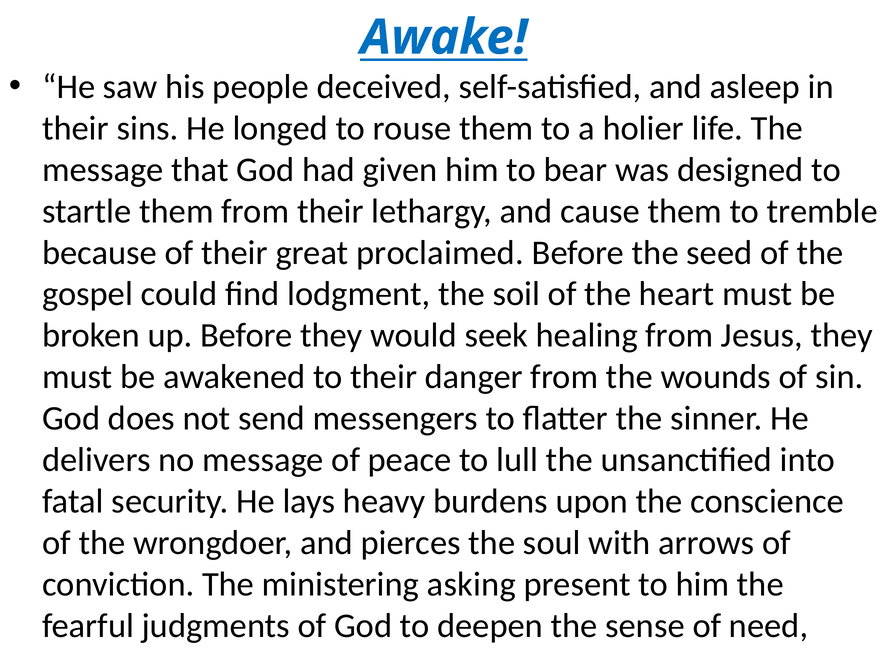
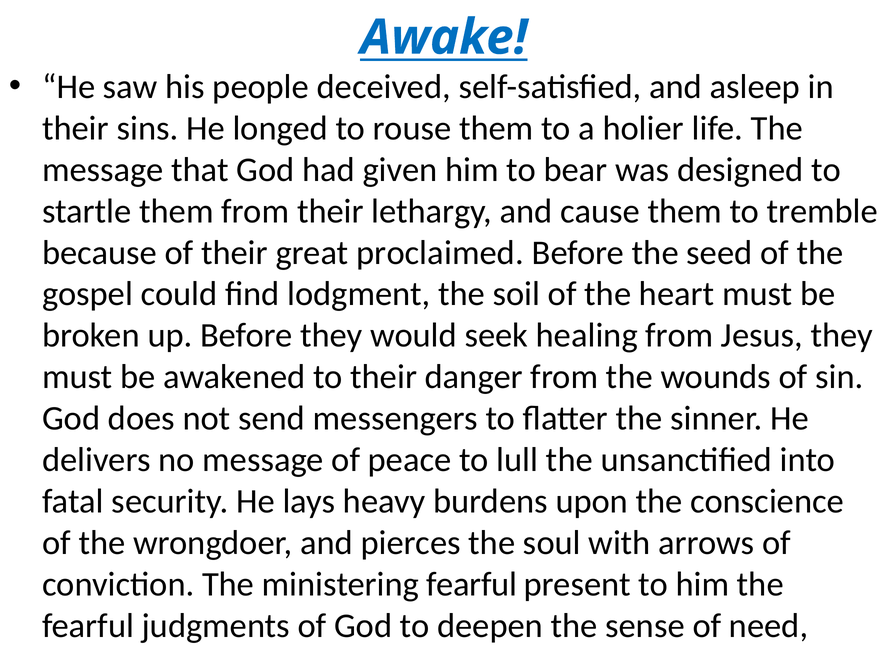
ministering asking: asking -> fearful (472, 584)
